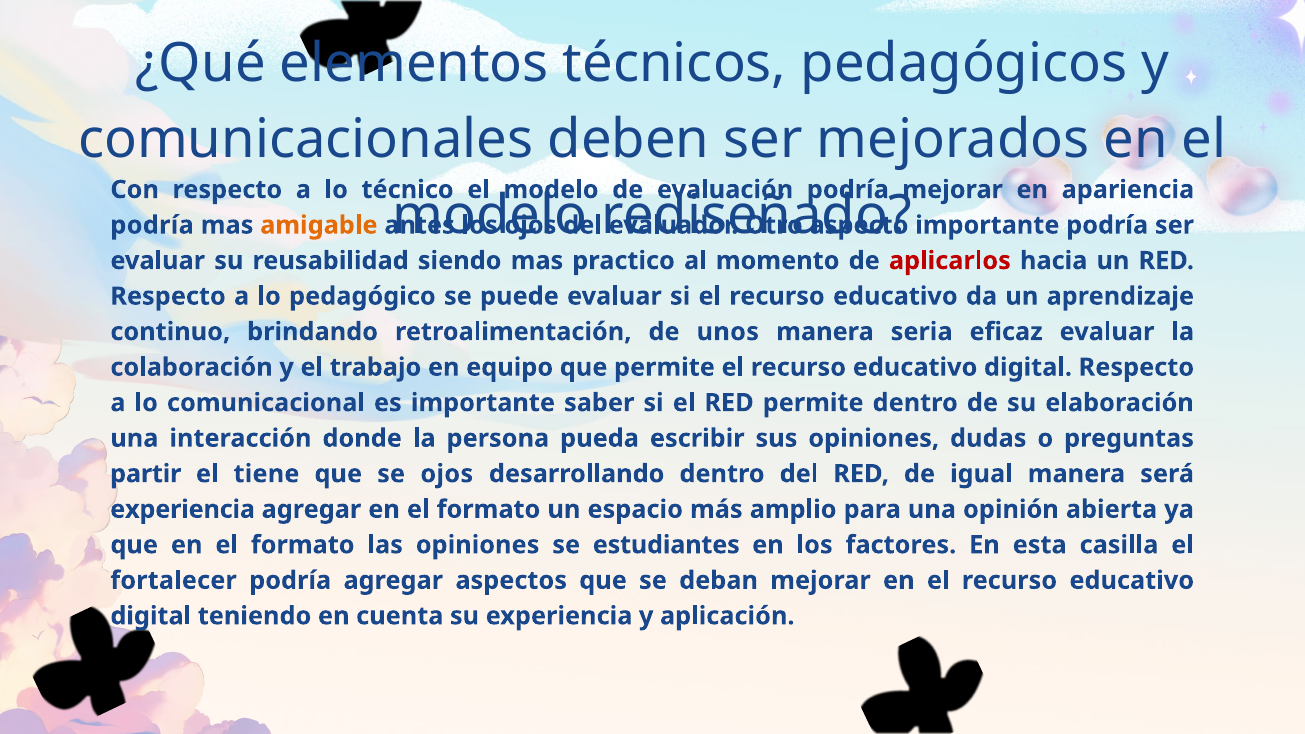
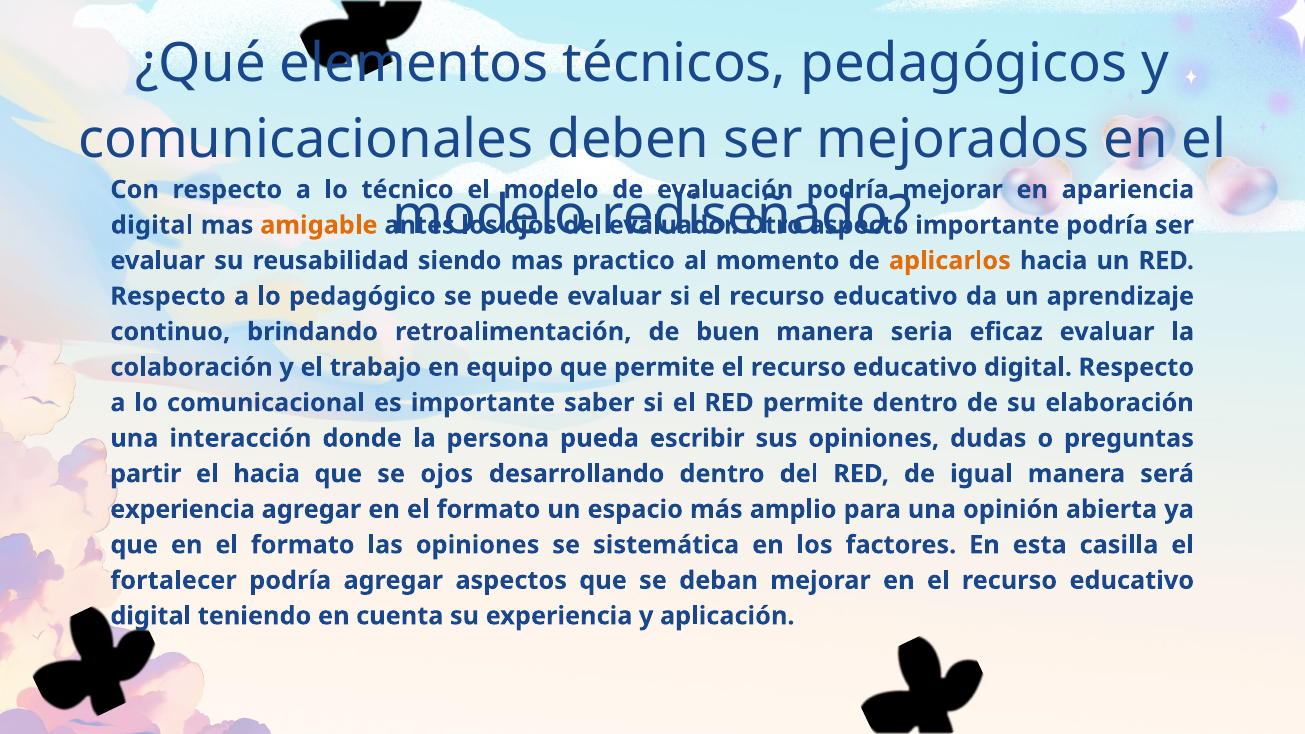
podría: podría -> digital (152, 225)
aplicarlos colour: red -> orange (950, 261)
unos: unos -> buen (728, 332)
el tiene: tiene -> hacia (267, 474)
estudiantes: estudiantes -> sistemática (666, 545)
